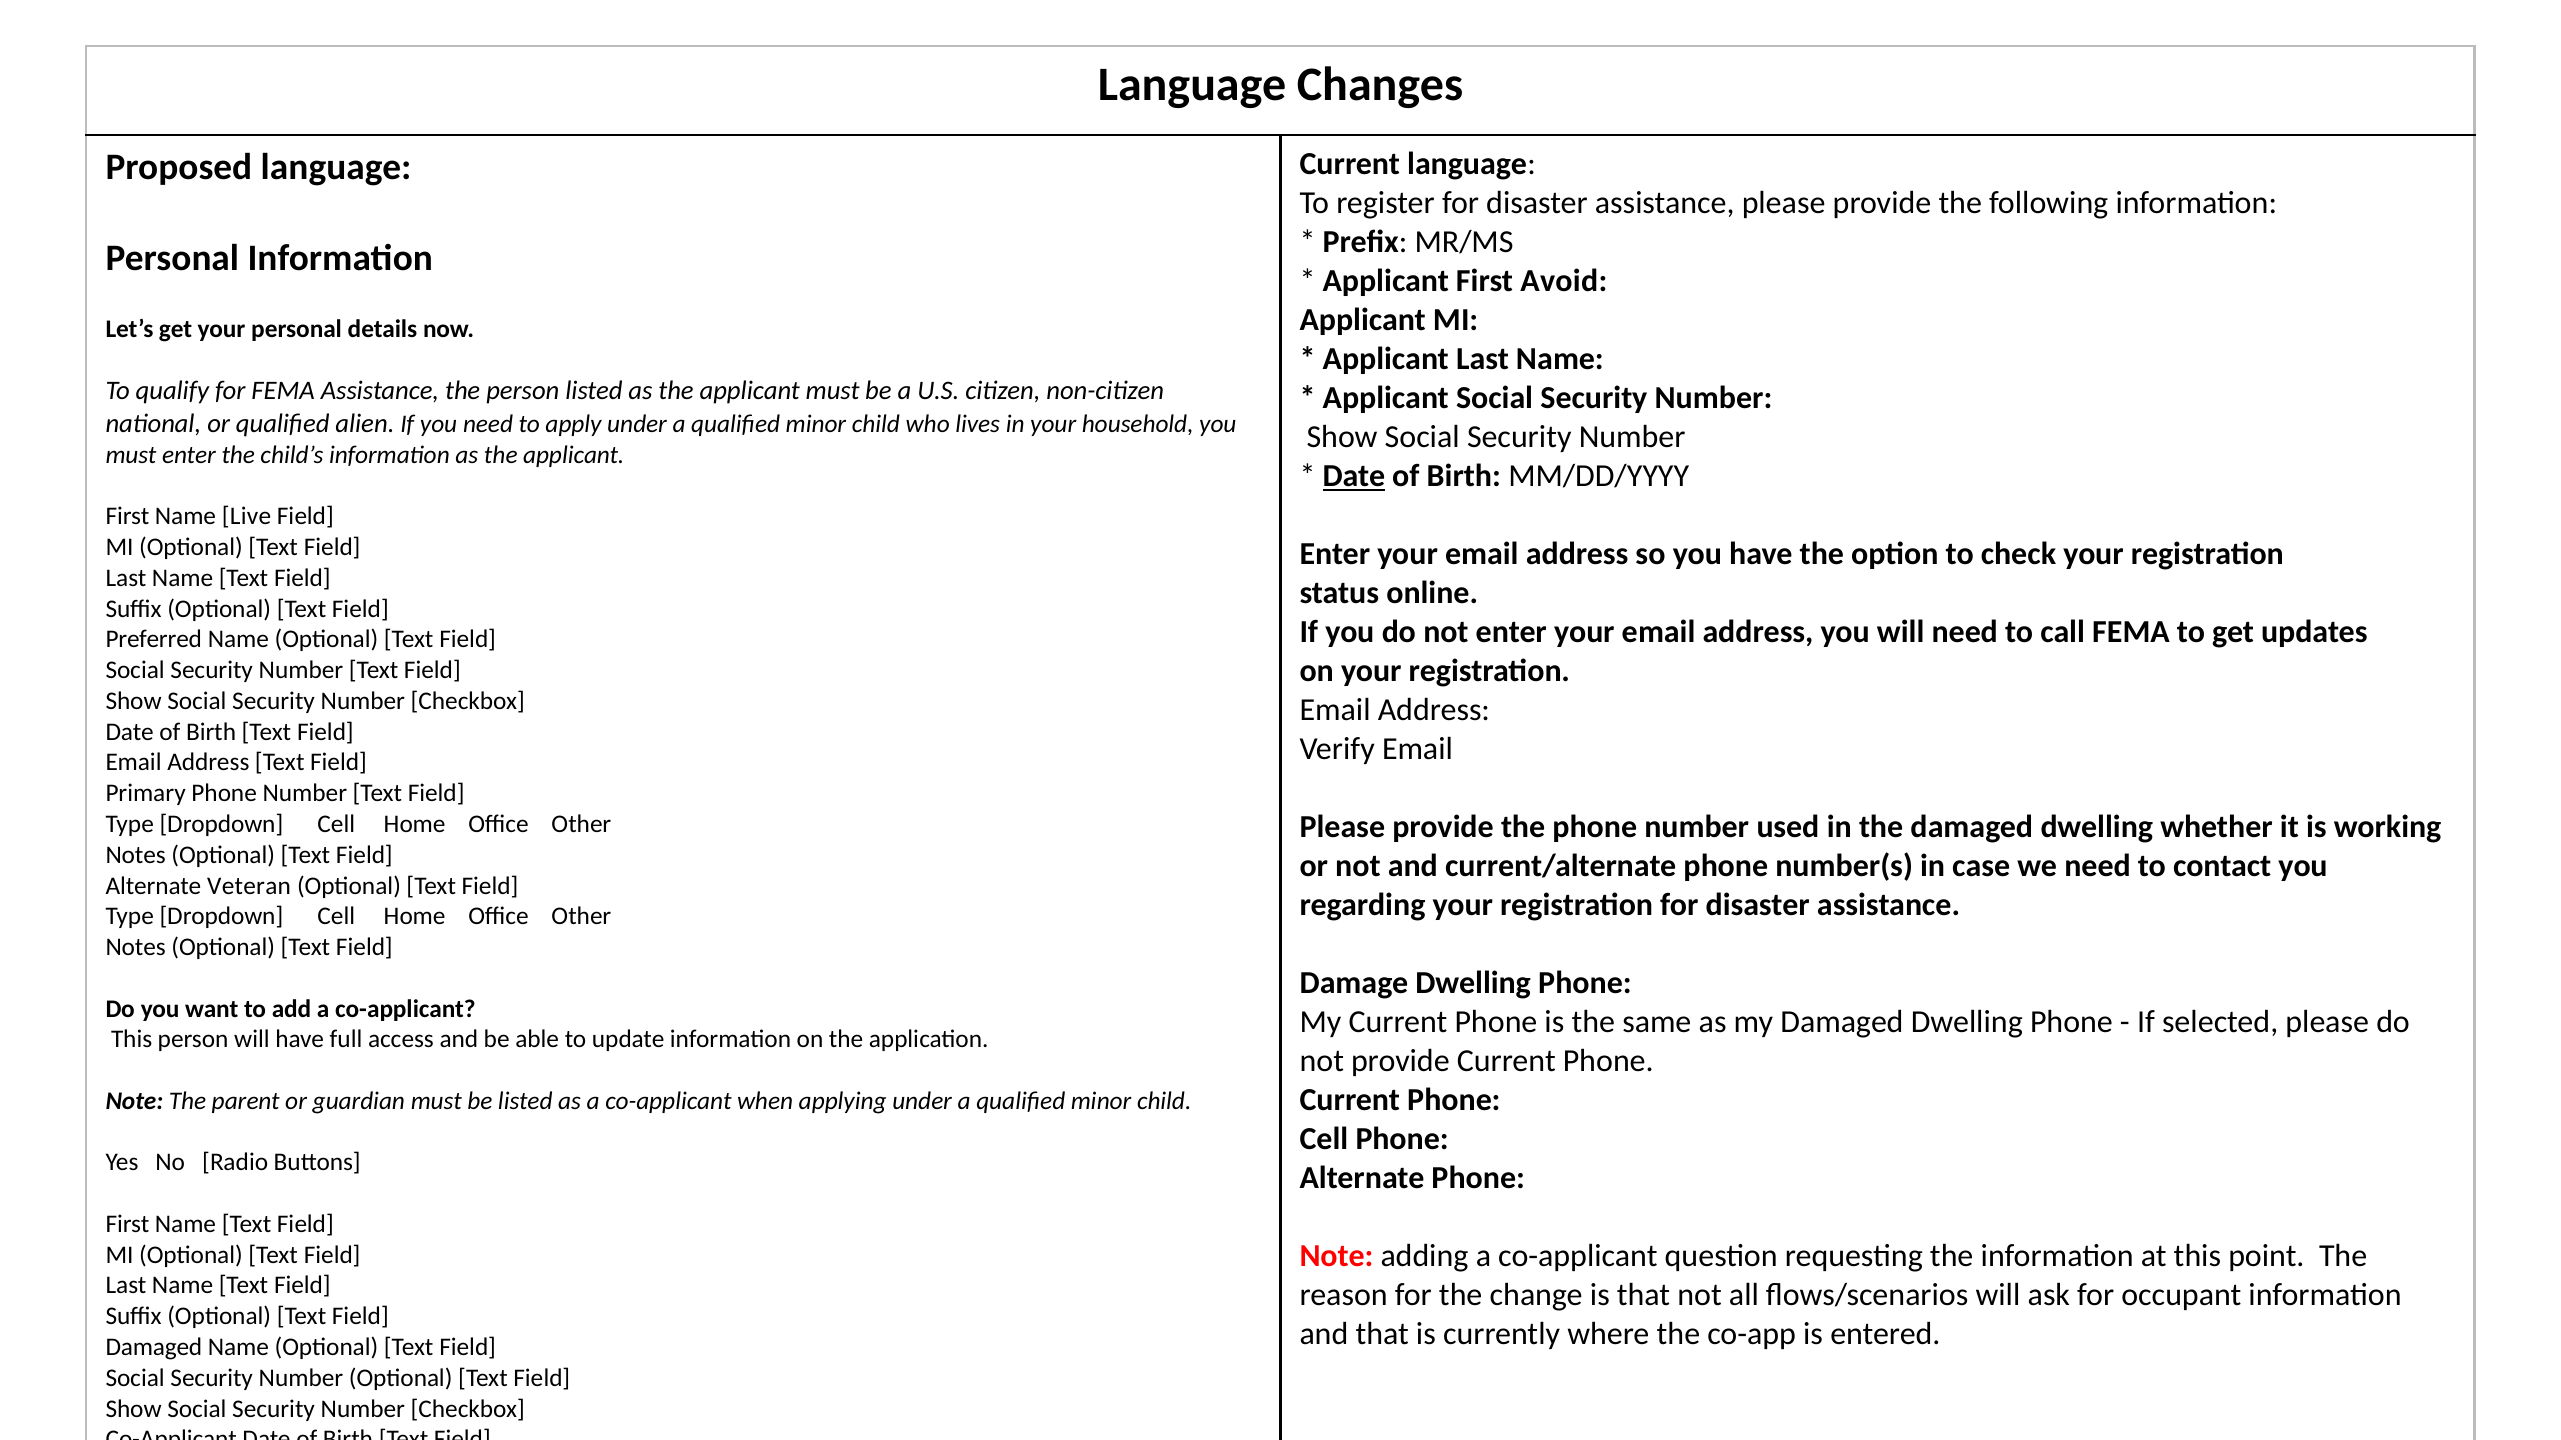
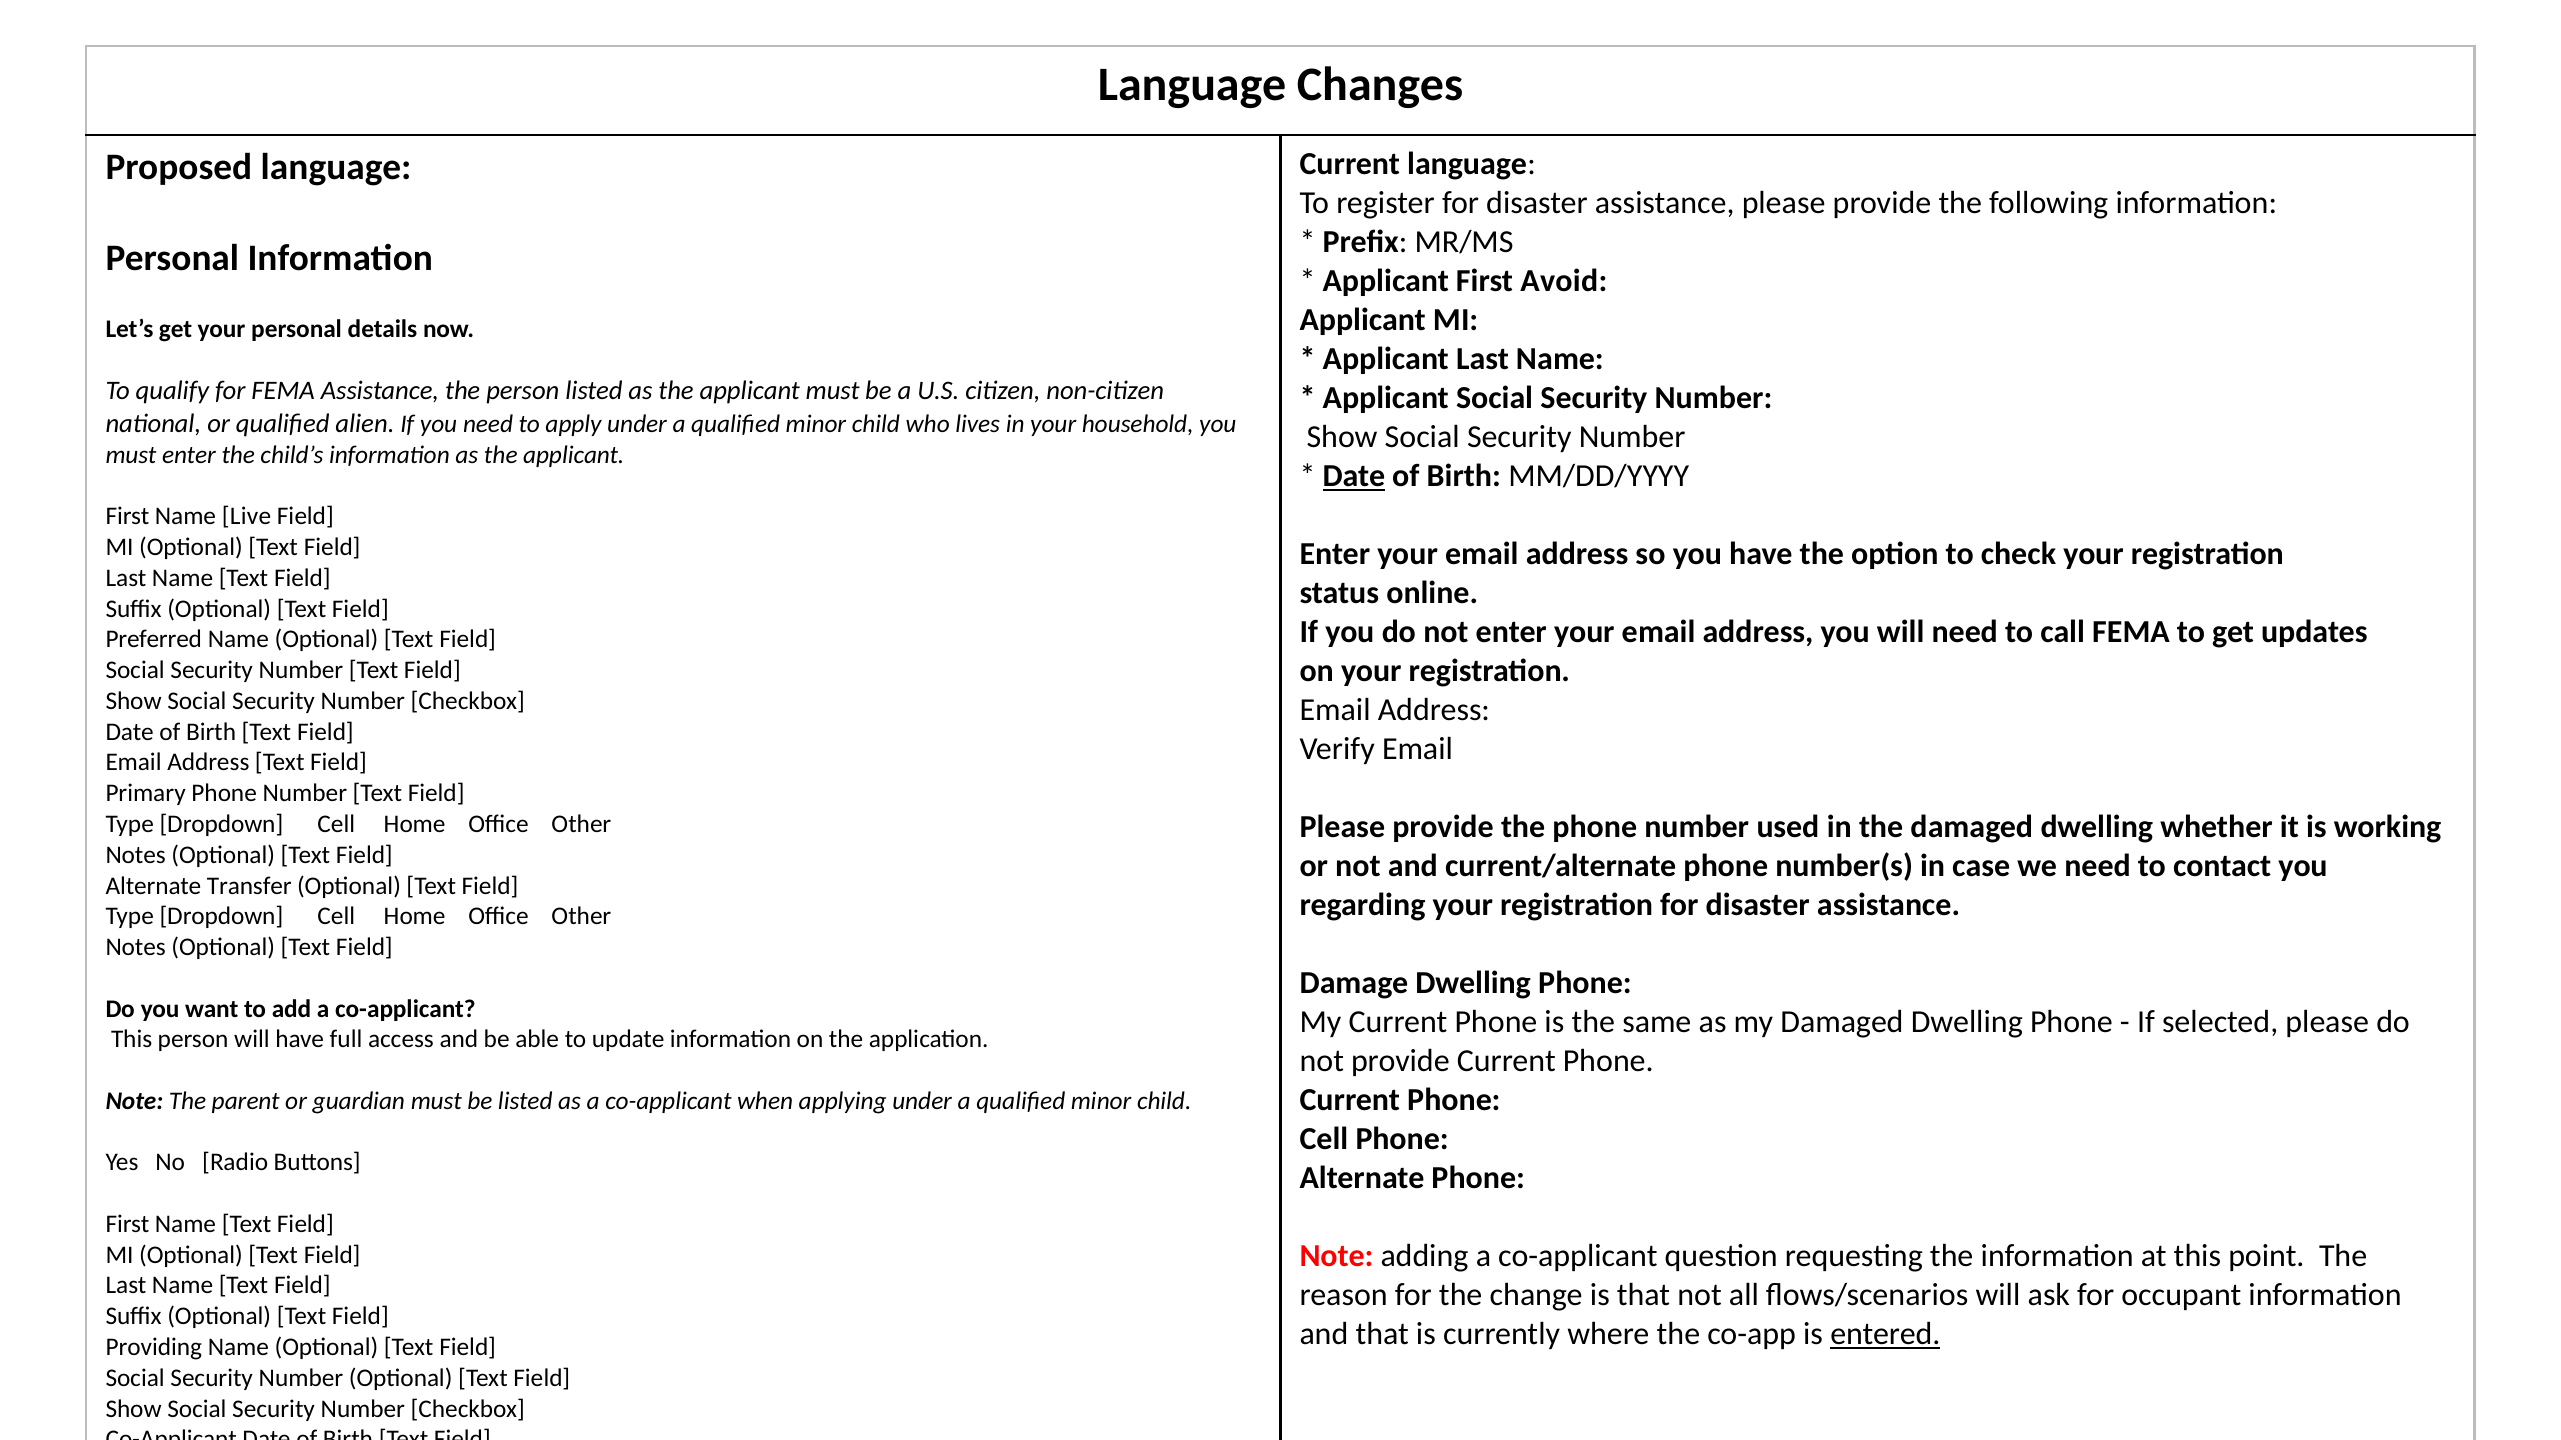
Veteran: Veteran -> Transfer (249, 886)
entered underline: none -> present (1885, 1335)
Damaged: Damaged -> Providing (154, 1348)
